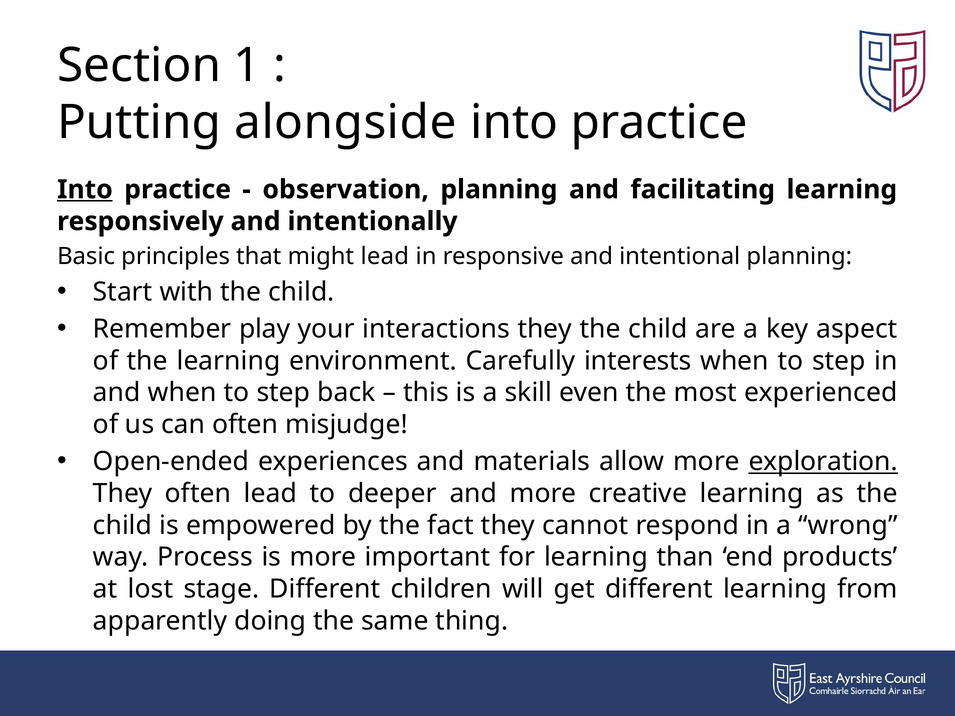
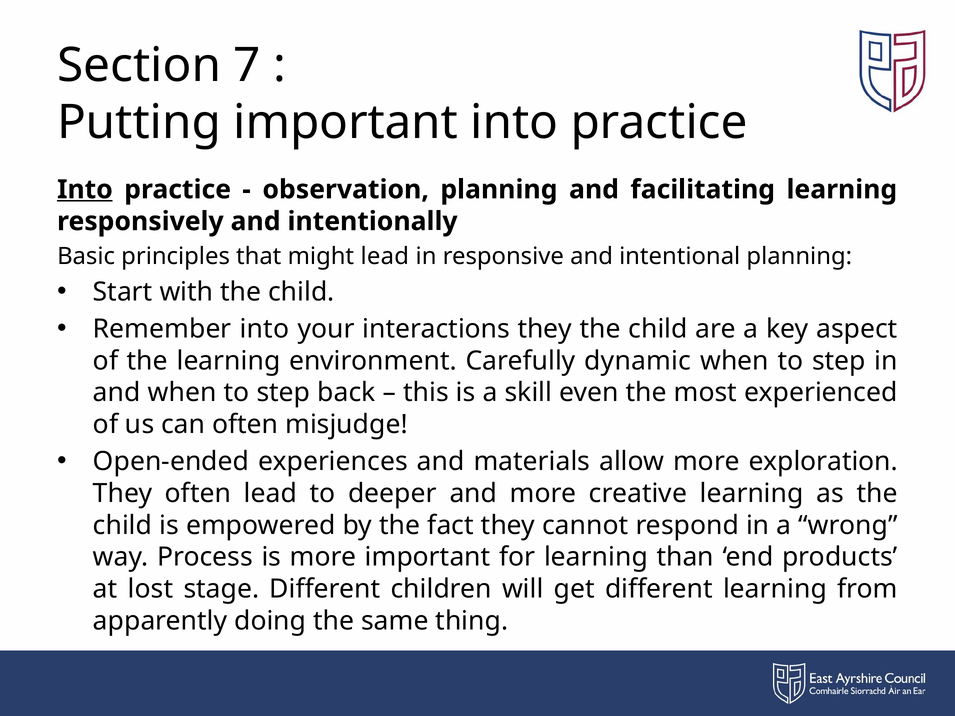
1: 1 -> 7 (247, 65)
Putting alongside: alongside -> important (346, 123)
Remember play: play -> into (264, 329)
interests: interests -> dynamic (638, 361)
exploration underline: present -> none (823, 462)
